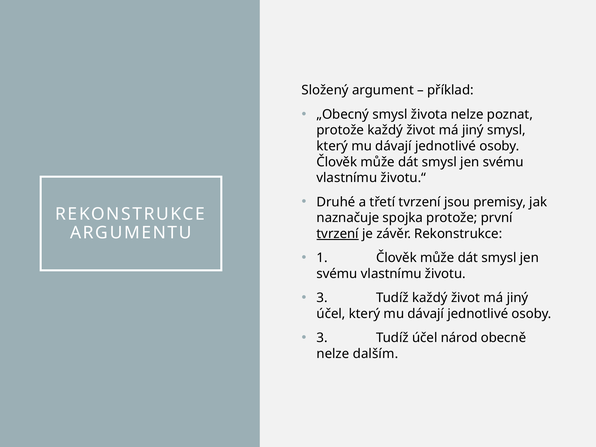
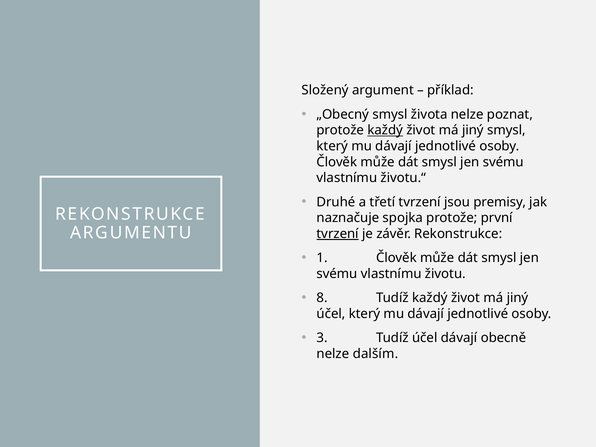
každý underline: none -> present (385, 130)
3: 3 -> 8 (322, 298)
účel národ: národ -> dávají (459, 338)
